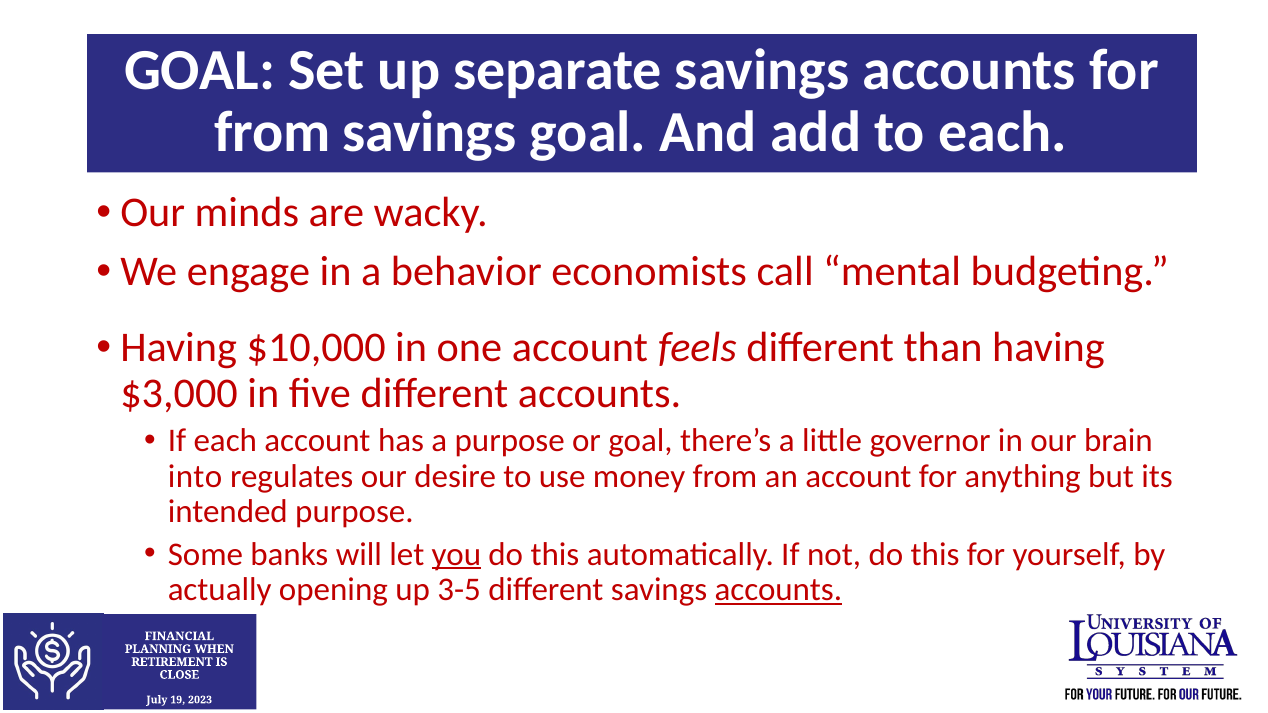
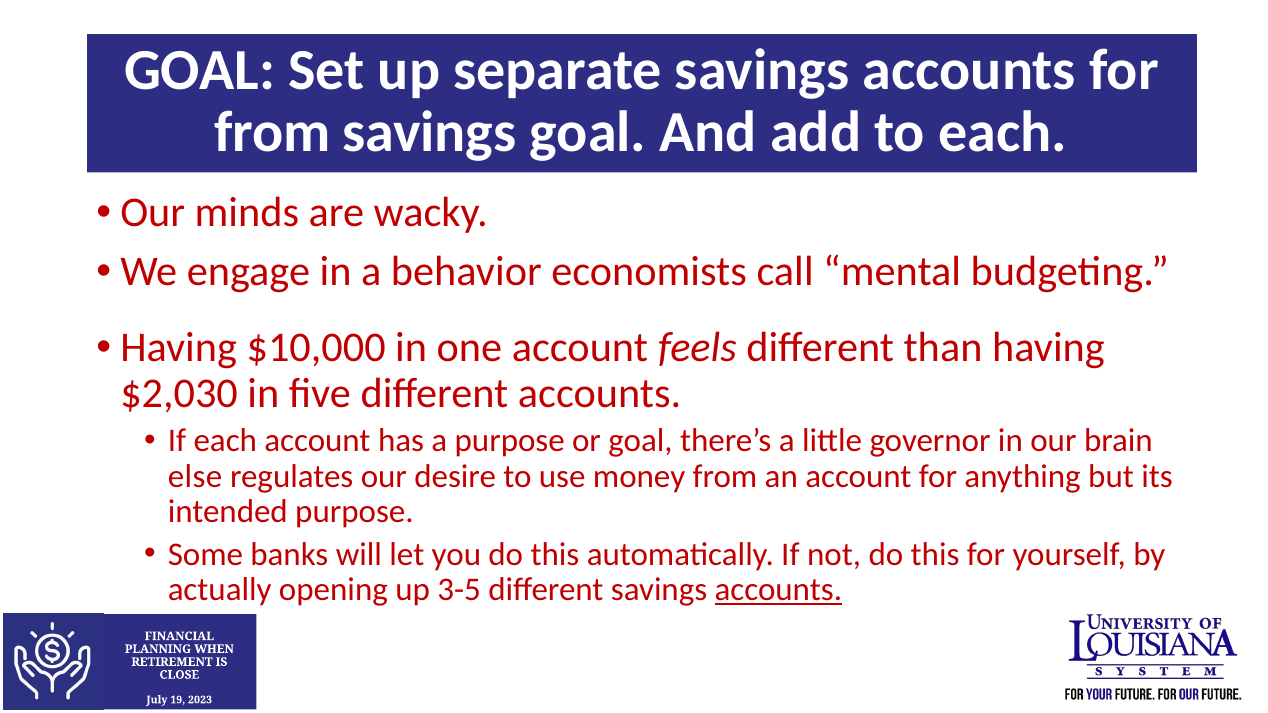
$3,000: $3,000 -> $2,030 (179, 394)
into: into -> else (195, 477)
you underline: present -> none (456, 554)
